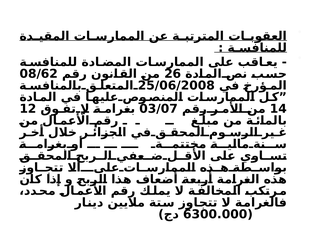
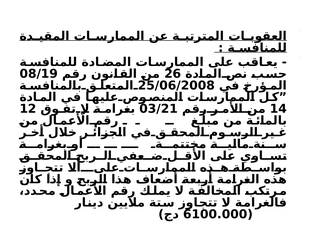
08/62: 08/62 -> 08/19 (39, 74)
03/07: 03/07 -> 03/21 (159, 109)
6300.000: 6300.000 -> 6100.000 (215, 215)
